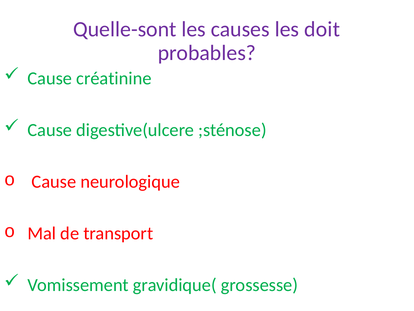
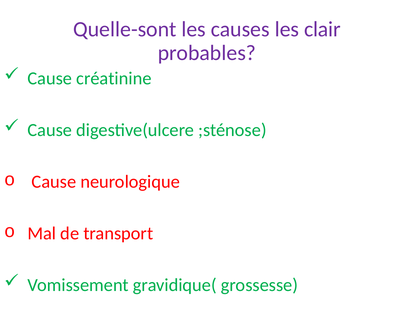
doit: doit -> clair (322, 29)
